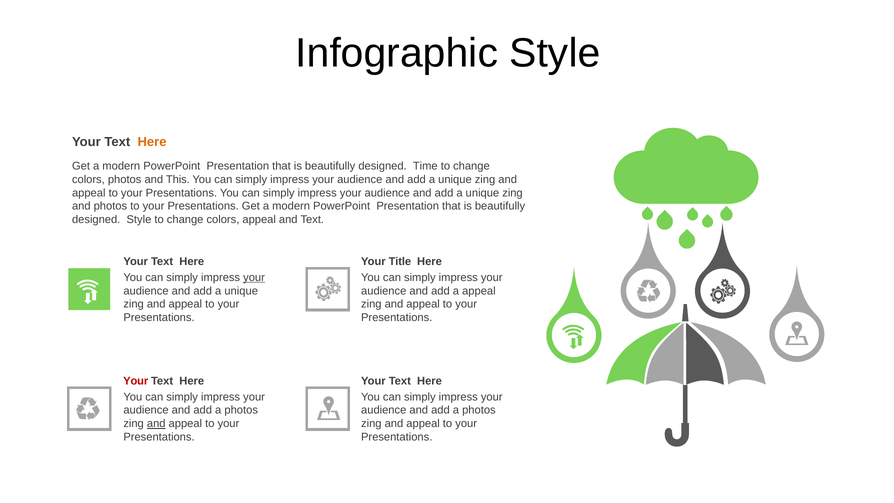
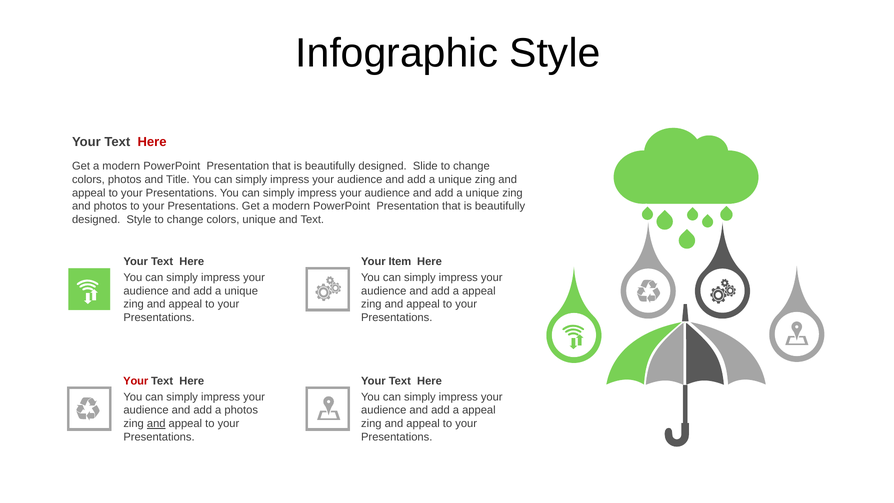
Here colour: orange -> red (152, 142)
Time: Time -> Slide (425, 166)
This: This -> Title (178, 179)
colors appeal: appeal -> unique (259, 220)
Title: Title -> Item (400, 261)
your underline: present -> none (254, 277)
photos: photos -> appeal (479, 410)
